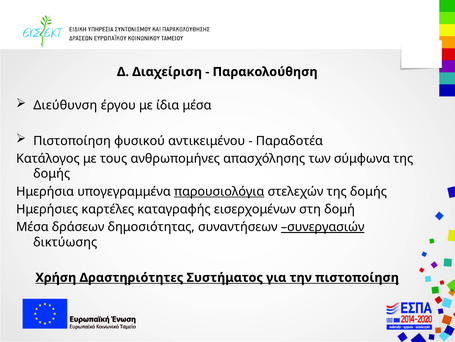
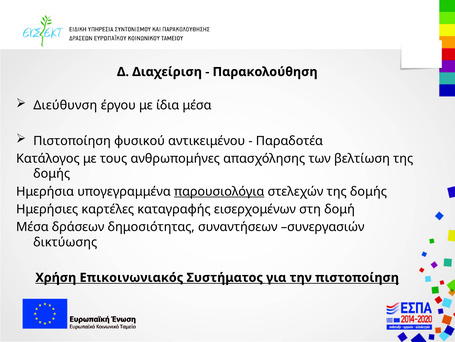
σύμφωνα: σύμφωνα -> βελτίωση (362, 158)
συνεργασιών underline: present -> none (323, 227)
Δραστηριότητες: Δραστηριότητες -> Επικοινωνιακός (131, 277)
